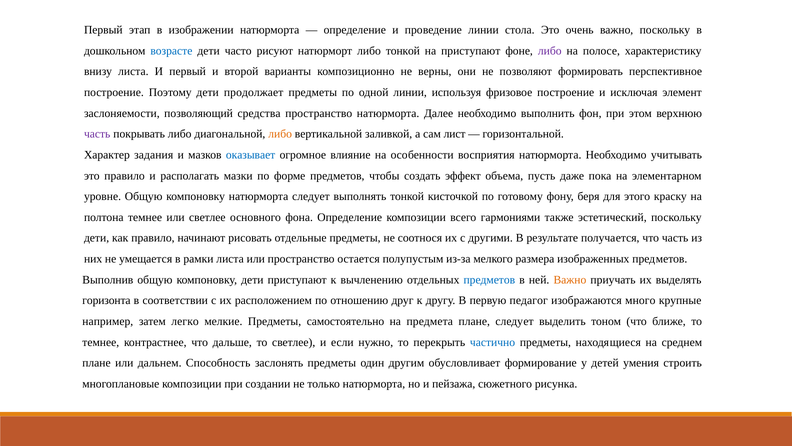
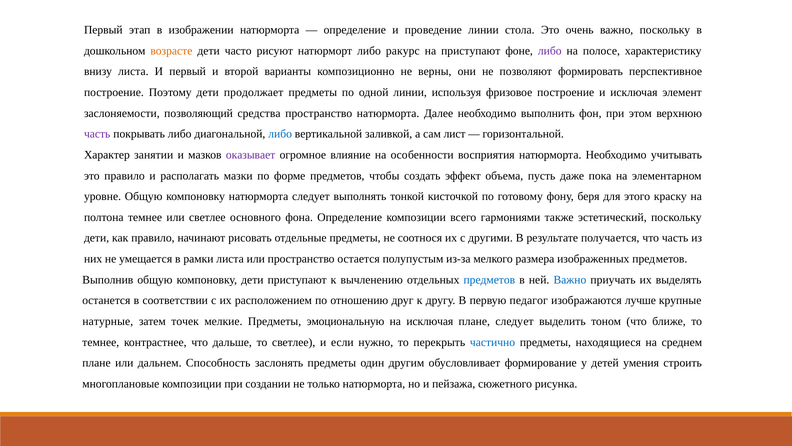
возрасте colour: blue -> orange (171, 51)
либо тонкой: тонкой -> ракурс (403, 51)
либо colour: orange -> blue (280, 134)
задания: задания -> занятии (154, 155)
оказывает colour: blue -> purple (251, 155)
Важно colour: orange -> blue (570, 279)
горизонта: горизонта -> останется (106, 300)
много: много -> лучше (640, 300)
например: например -> натурные (108, 321)
легко: легко -> точек (185, 321)
самостоятельно: самостоятельно -> эмоциональную (346, 321)
на предмета: предмета -> исключая (430, 321)
